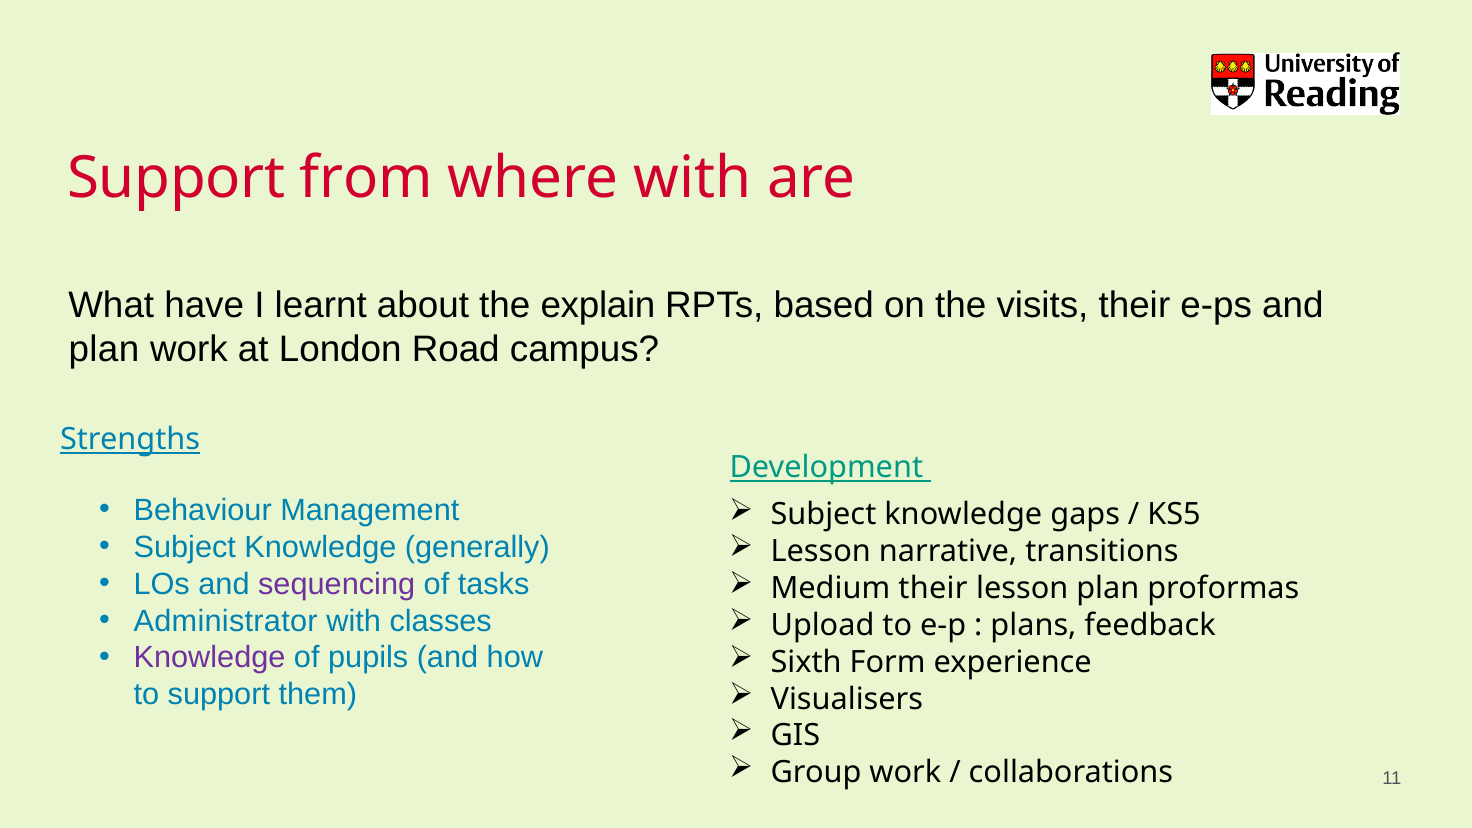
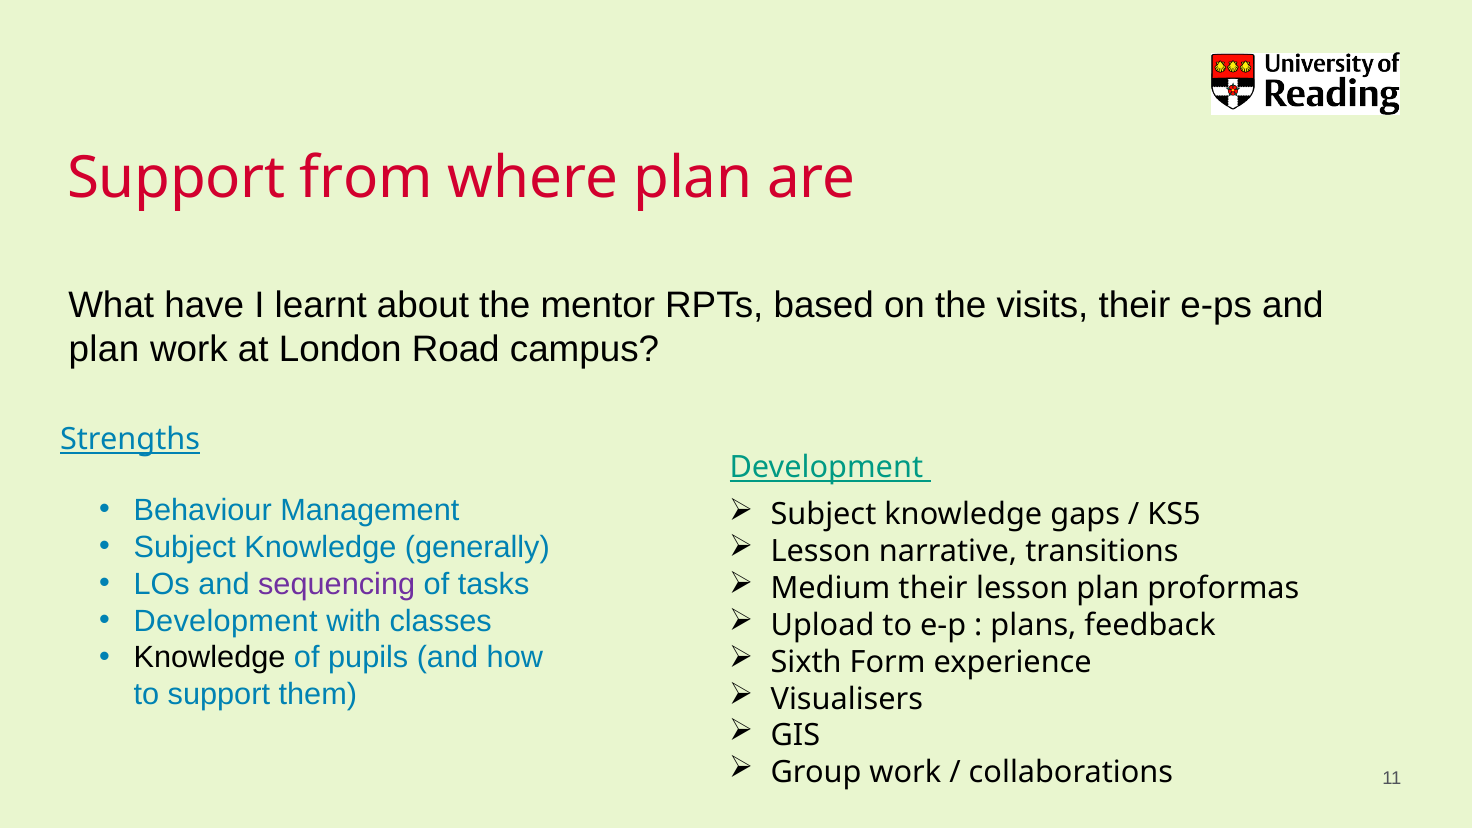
where with: with -> plan (693, 179)
explain: explain -> mentor (598, 305)
Administrator: Administrator -> Development (226, 621)
Knowledge colour: purple -> black (210, 658)
